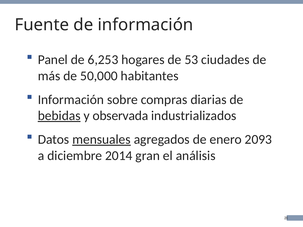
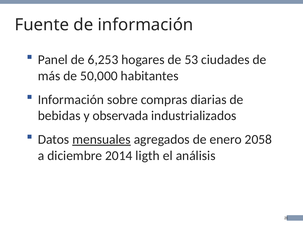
bebidas underline: present -> none (59, 116)
2093: 2093 -> 2058 (258, 140)
gran: gran -> ligth (148, 156)
